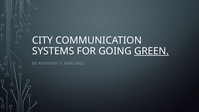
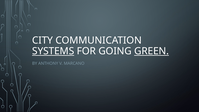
SYSTEMS underline: none -> present (53, 51)
